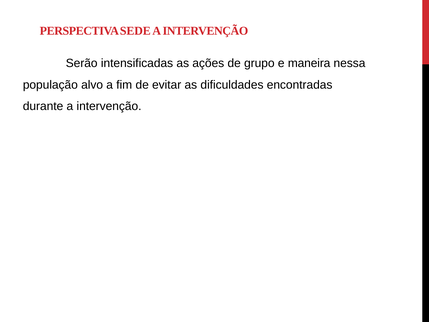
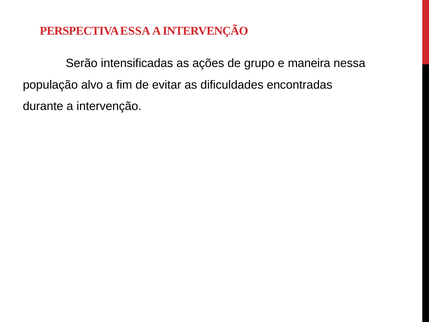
SEDE: SEDE -> ESSA (135, 31)
